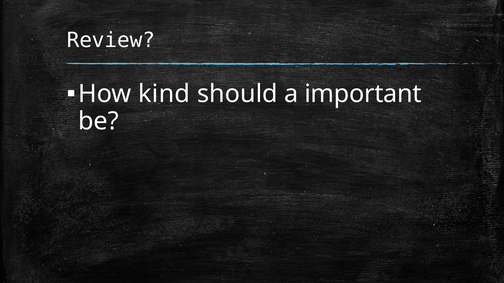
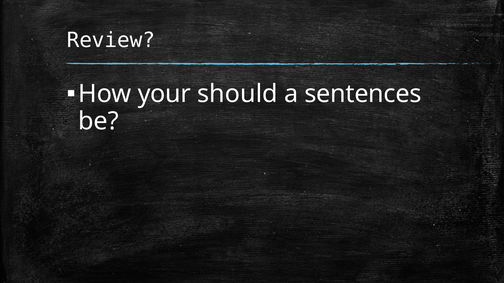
kind: kind -> your (164, 94)
important: important -> sentences (363, 94)
